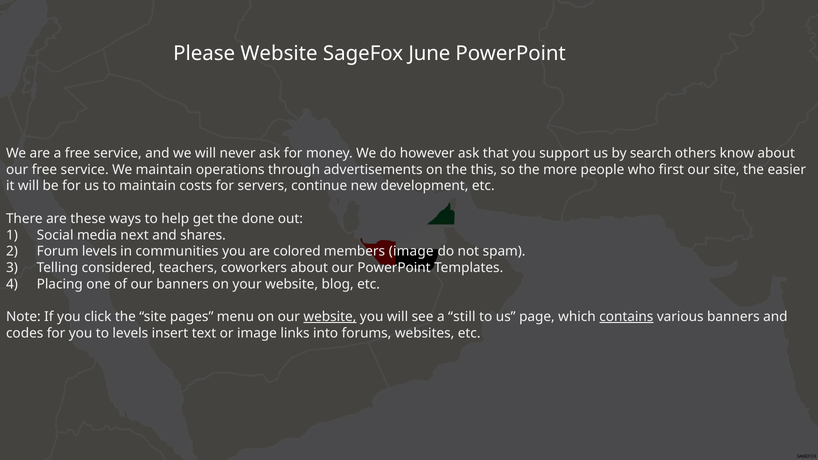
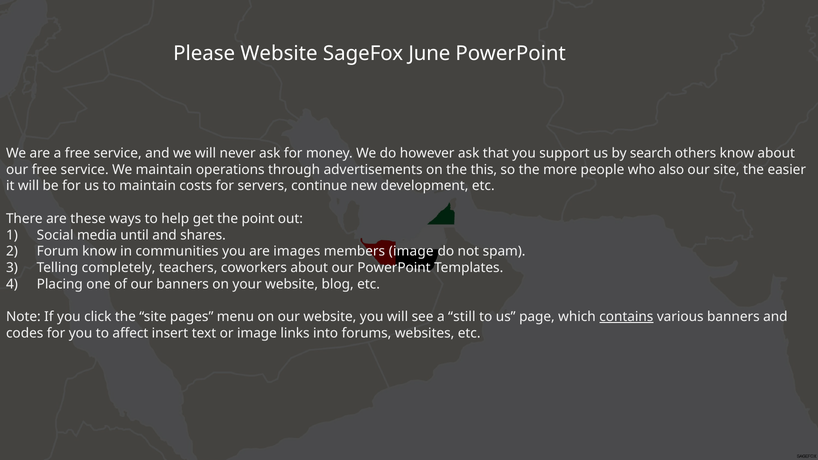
first: first -> also (671, 170)
done: done -> point (258, 219)
next: next -> until (135, 235)
Forum levels: levels -> know (99, 251)
colored: colored -> images (297, 251)
considered: considered -> completely (119, 268)
website underline: present -> none (330, 317)
to levels: levels -> affect (130, 333)
